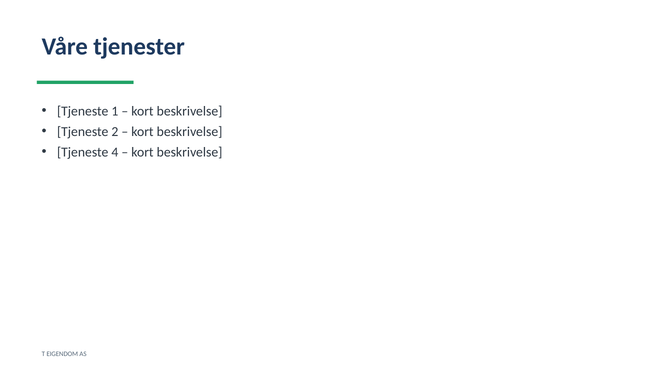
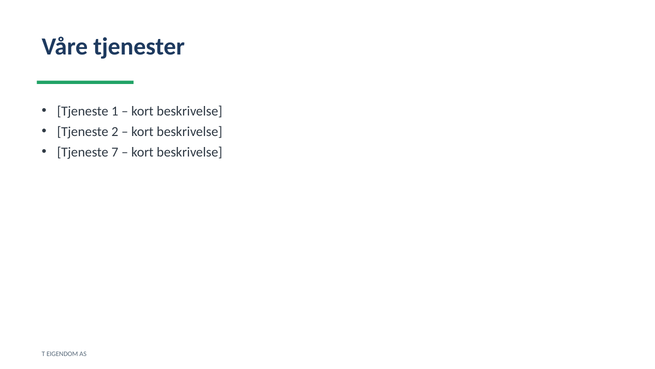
4: 4 -> 7 (115, 152)
